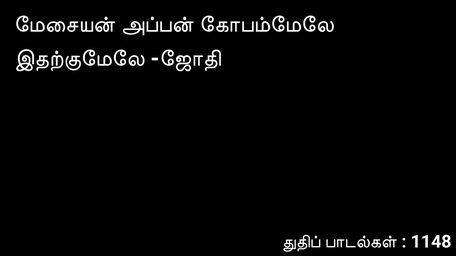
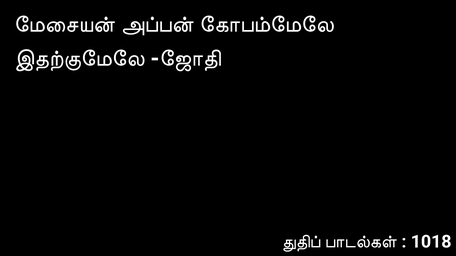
1148: 1148 -> 1018 (431, 242)
